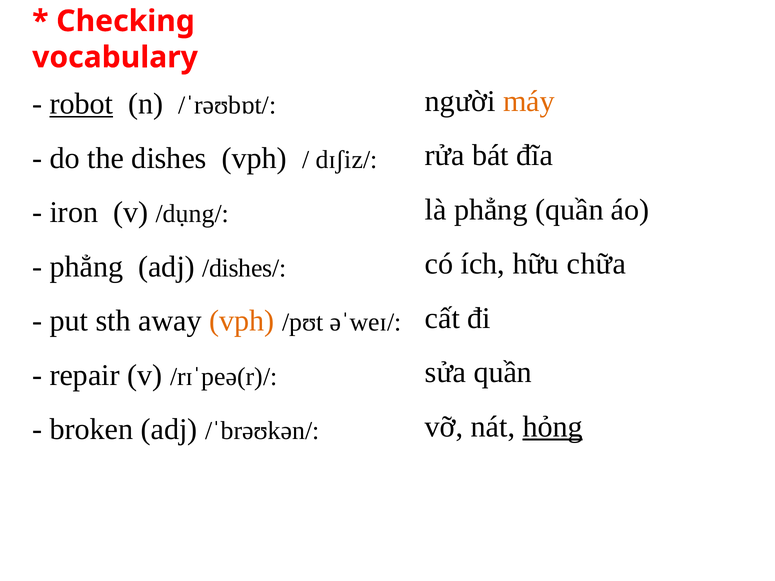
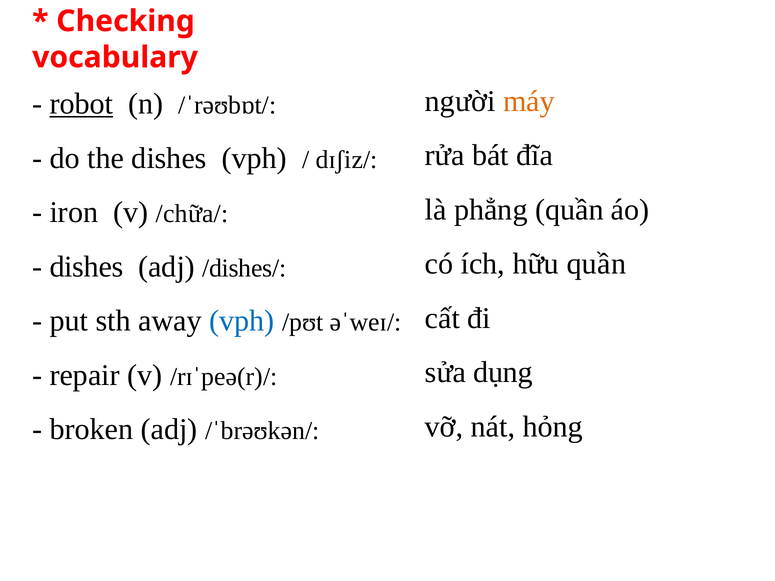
/dụng/: /dụng/ -> /chữa/ (192, 214)
hữu chữa: chữa -> quần (596, 264)
phẳng: phẳng -> dishes (87, 267)
vph colour: orange -> blue (242, 321)
sửa quần: quần -> dụng (503, 373)
hỏng underline: present -> none (553, 427)
